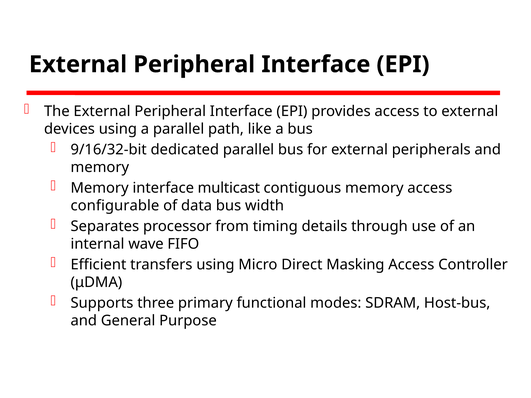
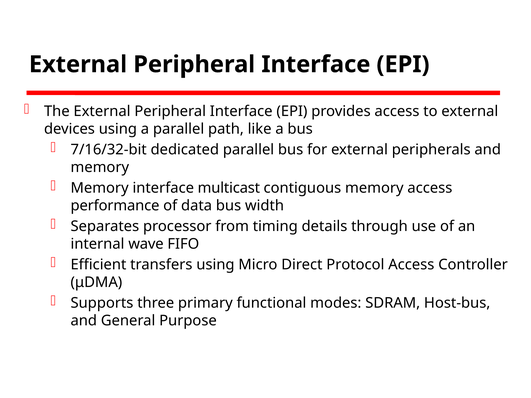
9/16/32-bit: 9/16/32-bit -> 7/16/32-bit (109, 150)
configurable: configurable -> performance (115, 206)
Masking: Masking -> Protocol (355, 265)
